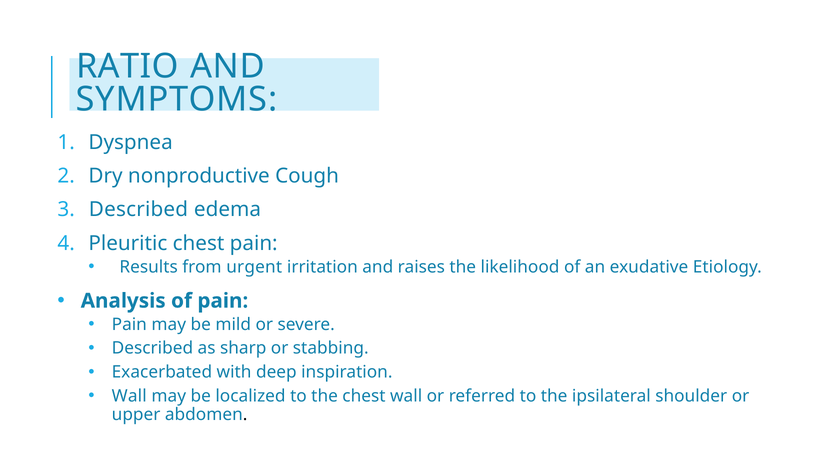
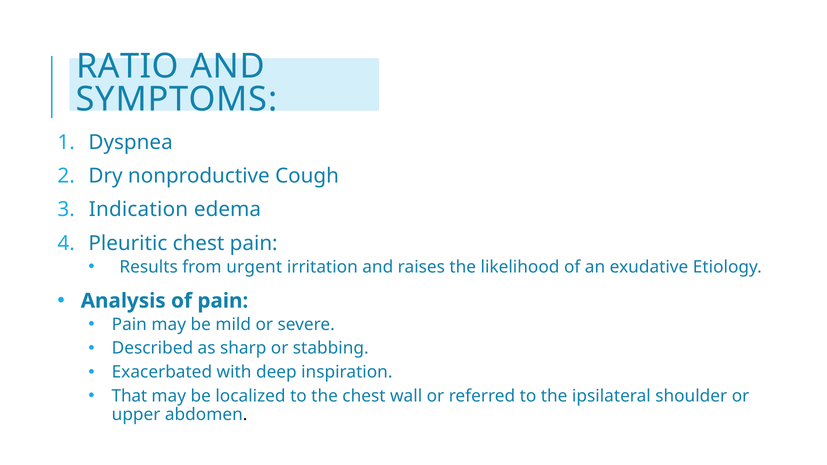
Described: Described -> Indication (138, 210)
Wall: Wall -> That (129, 396)
